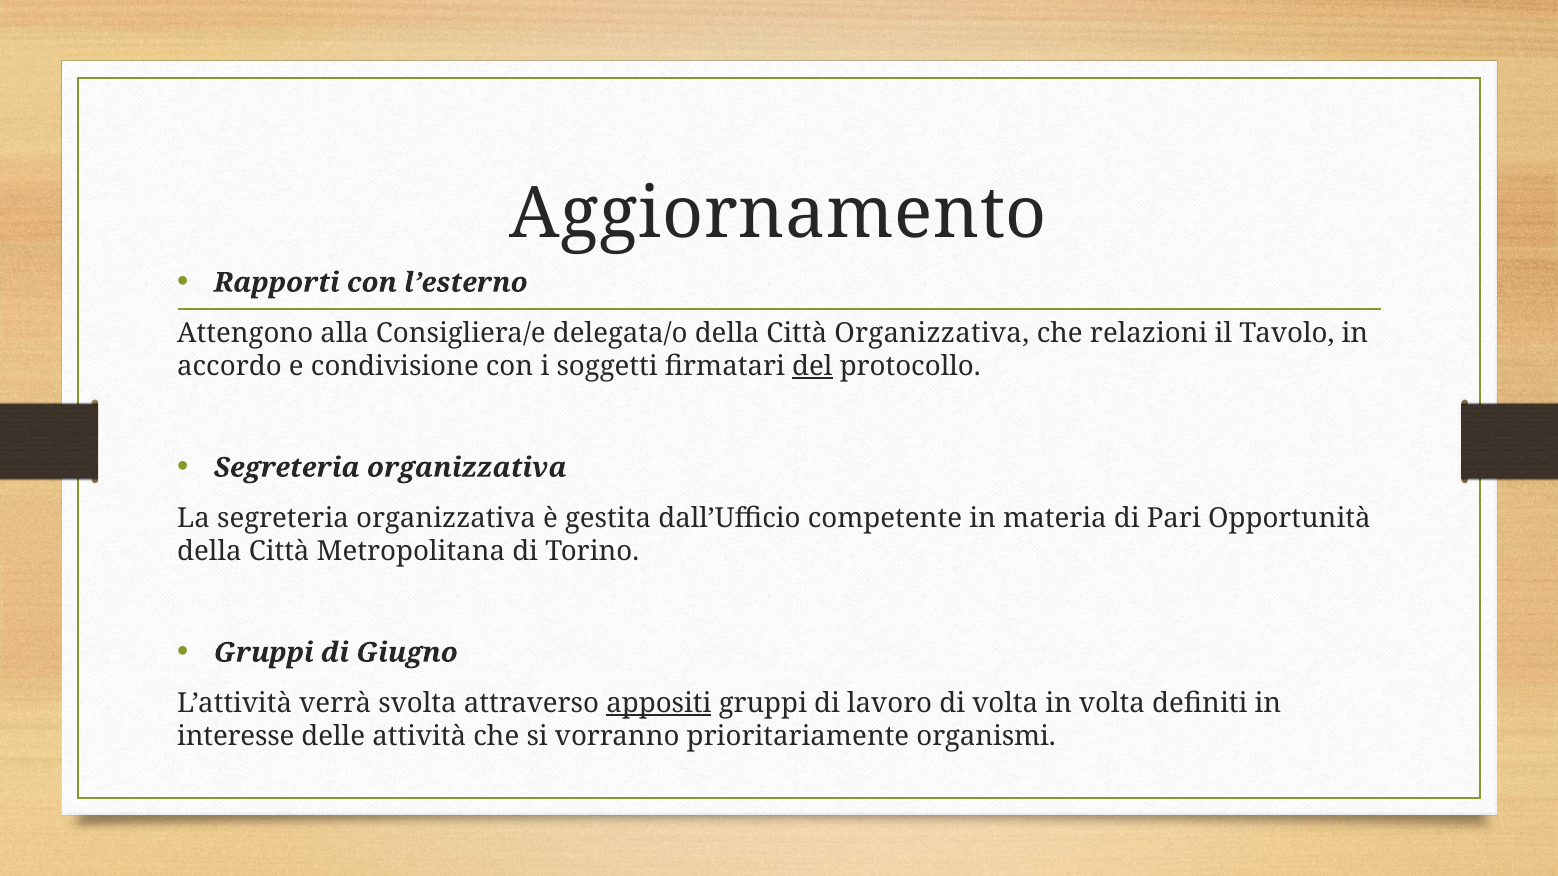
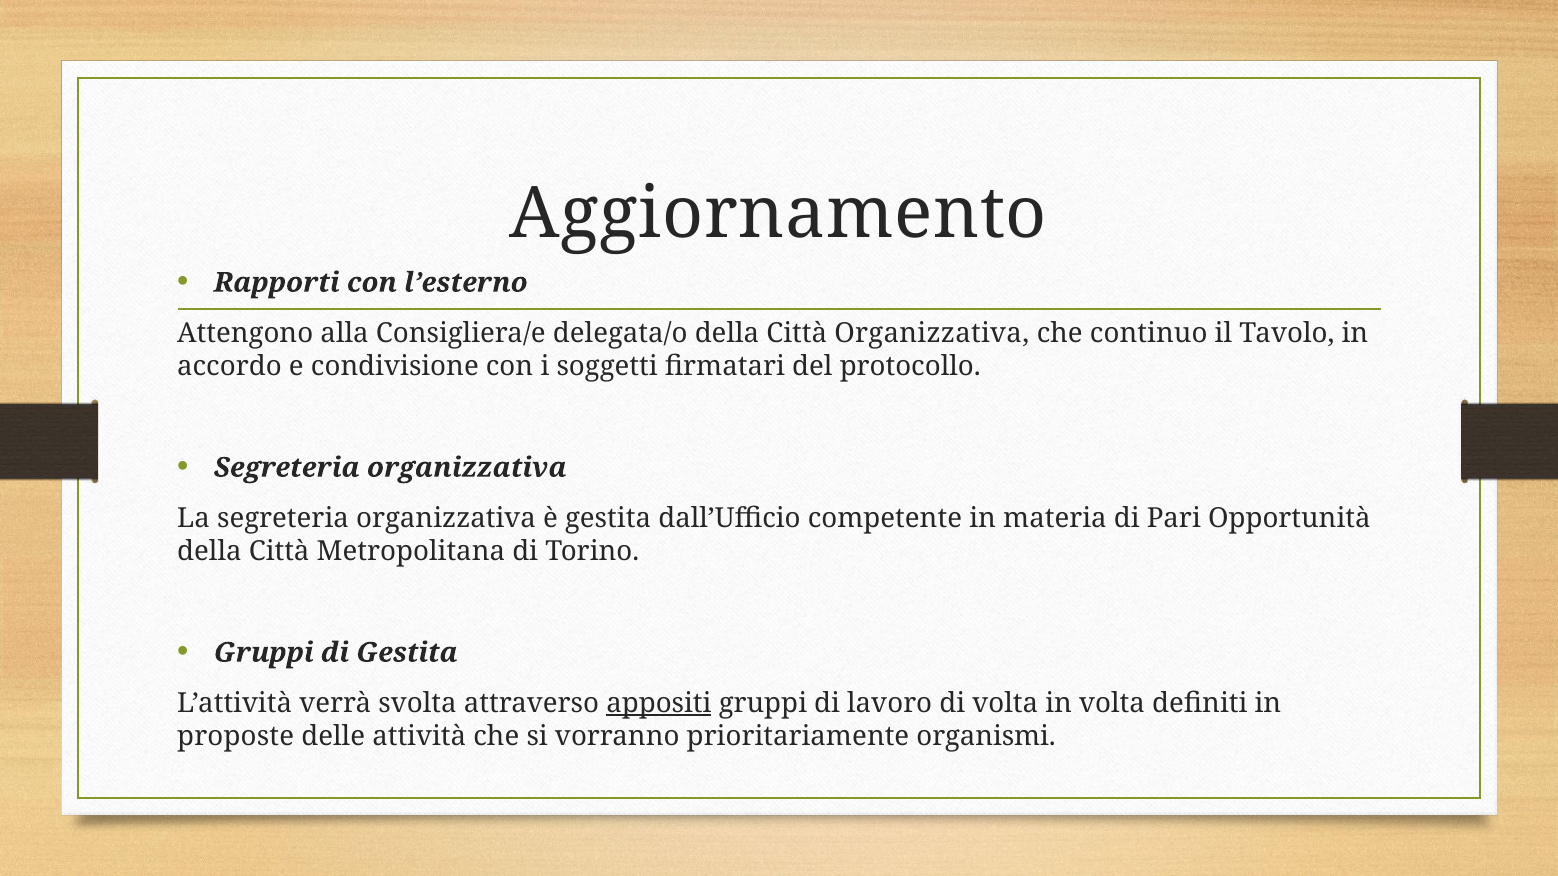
relazioni: relazioni -> continuo (1149, 333)
del underline: present -> none (812, 367)
di Giugno: Giugno -> Gestita (407, 653)
interesse: interesse -> proposte (236, 737)
